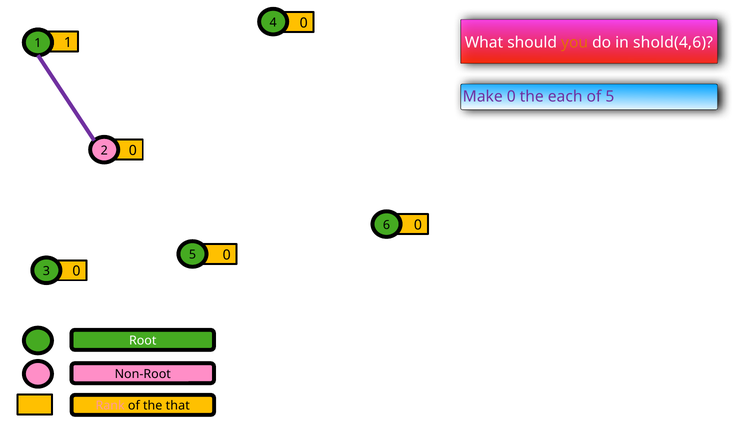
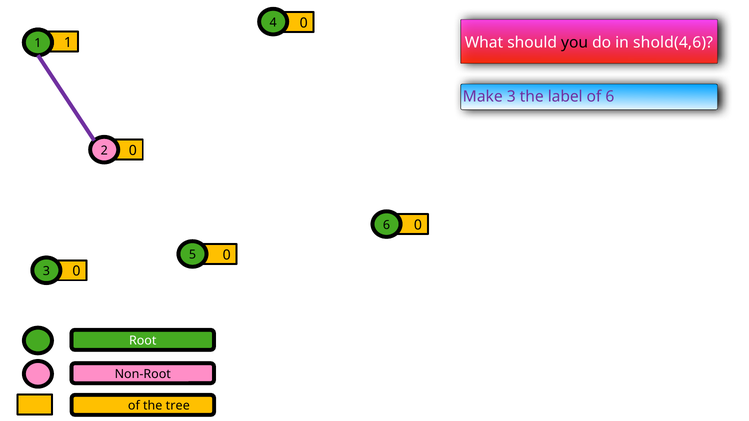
you colour: orange -> black (575, 43)
Make 0: 0 -> 3 (511, 97)
each: each -> label (565, 97)
of 5: 5 -> 6 (610, 97)
Rank colour: pink -> yellow (110, 406)
that: that -> tree (178, 406)
